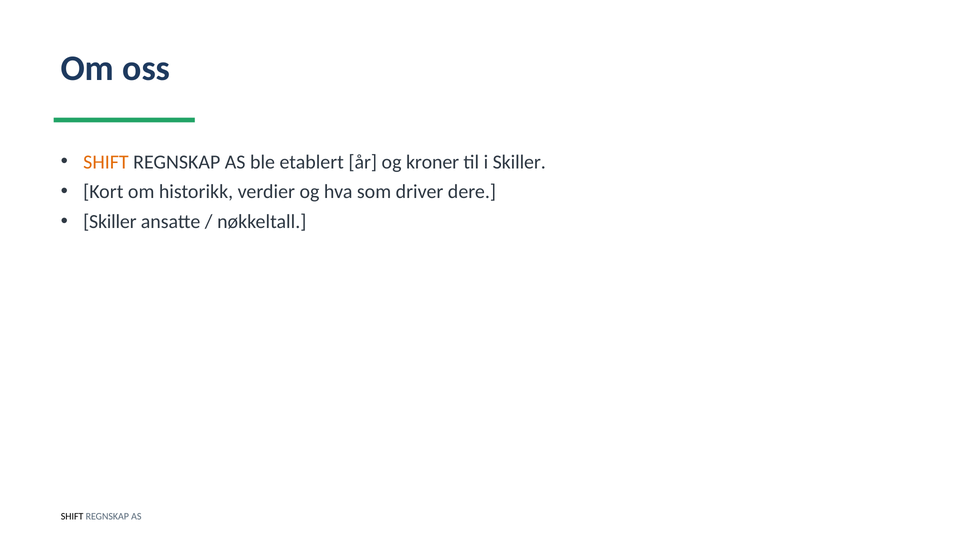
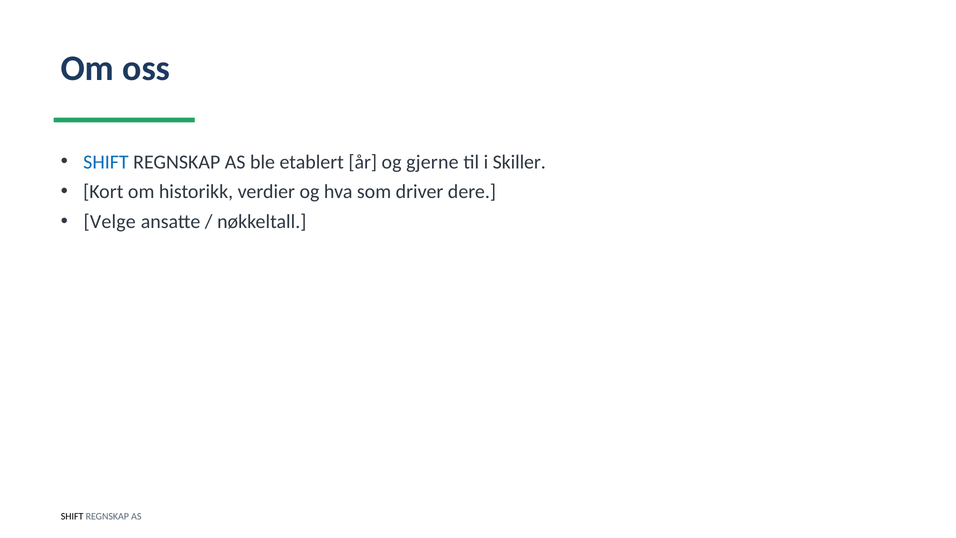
SHIFT colour: orange -> blue (106, 162)
kroner: kroner -> gjerne (432, 162)
Skiller: Skiller -> Velge (110, 222)
